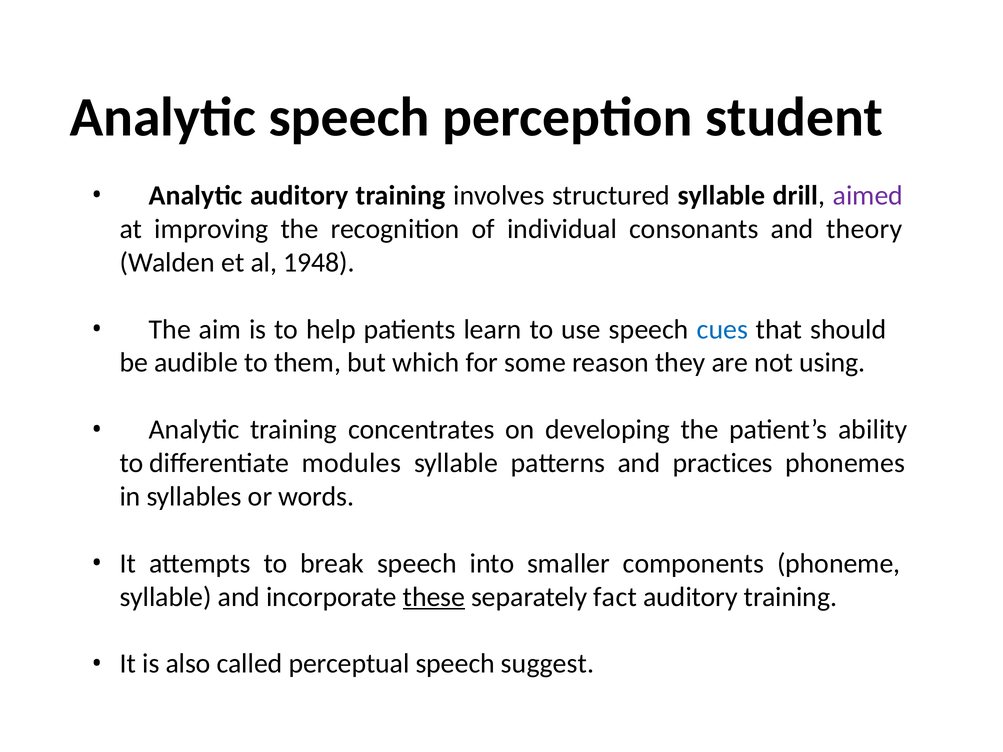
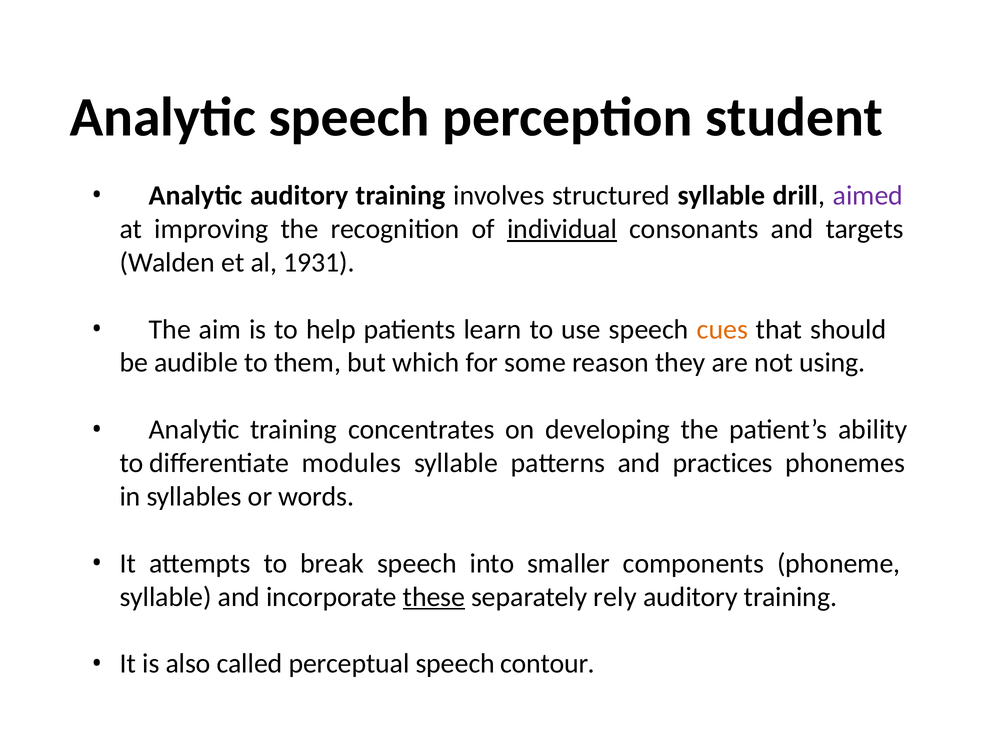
individual underline: none -> present (562, 229)
theory: theory -> targets (865, 229)
1948: 1948 -> 1931 (319, 263)
cues colour: blue -> orange (722, 329)
fact: fact -> rely (615, 597)
suggest: suggest -> contour (548, 664)
